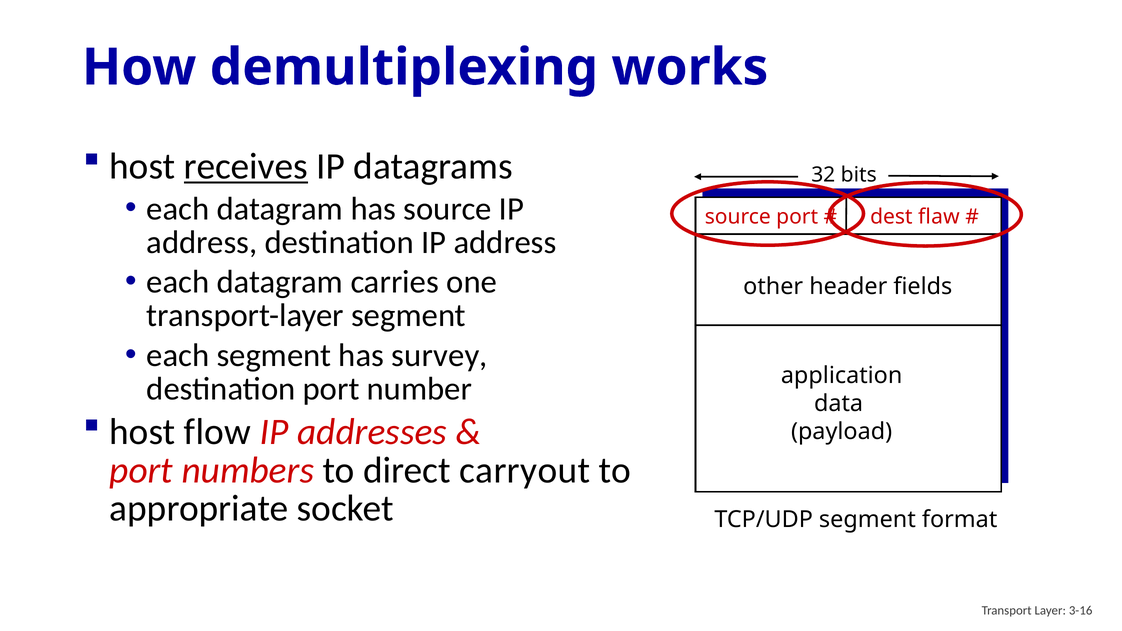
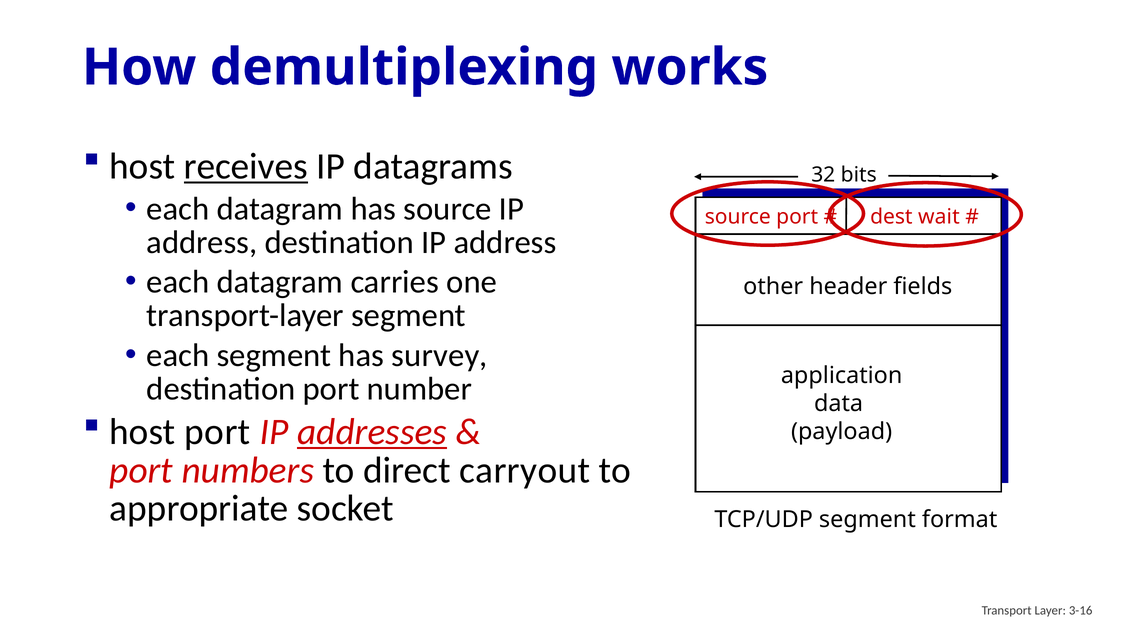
flaw: flaw -> wait (939, 217)
host flow: flow -> port (217, 432)
addresses underline: none -> present (372, 432)
